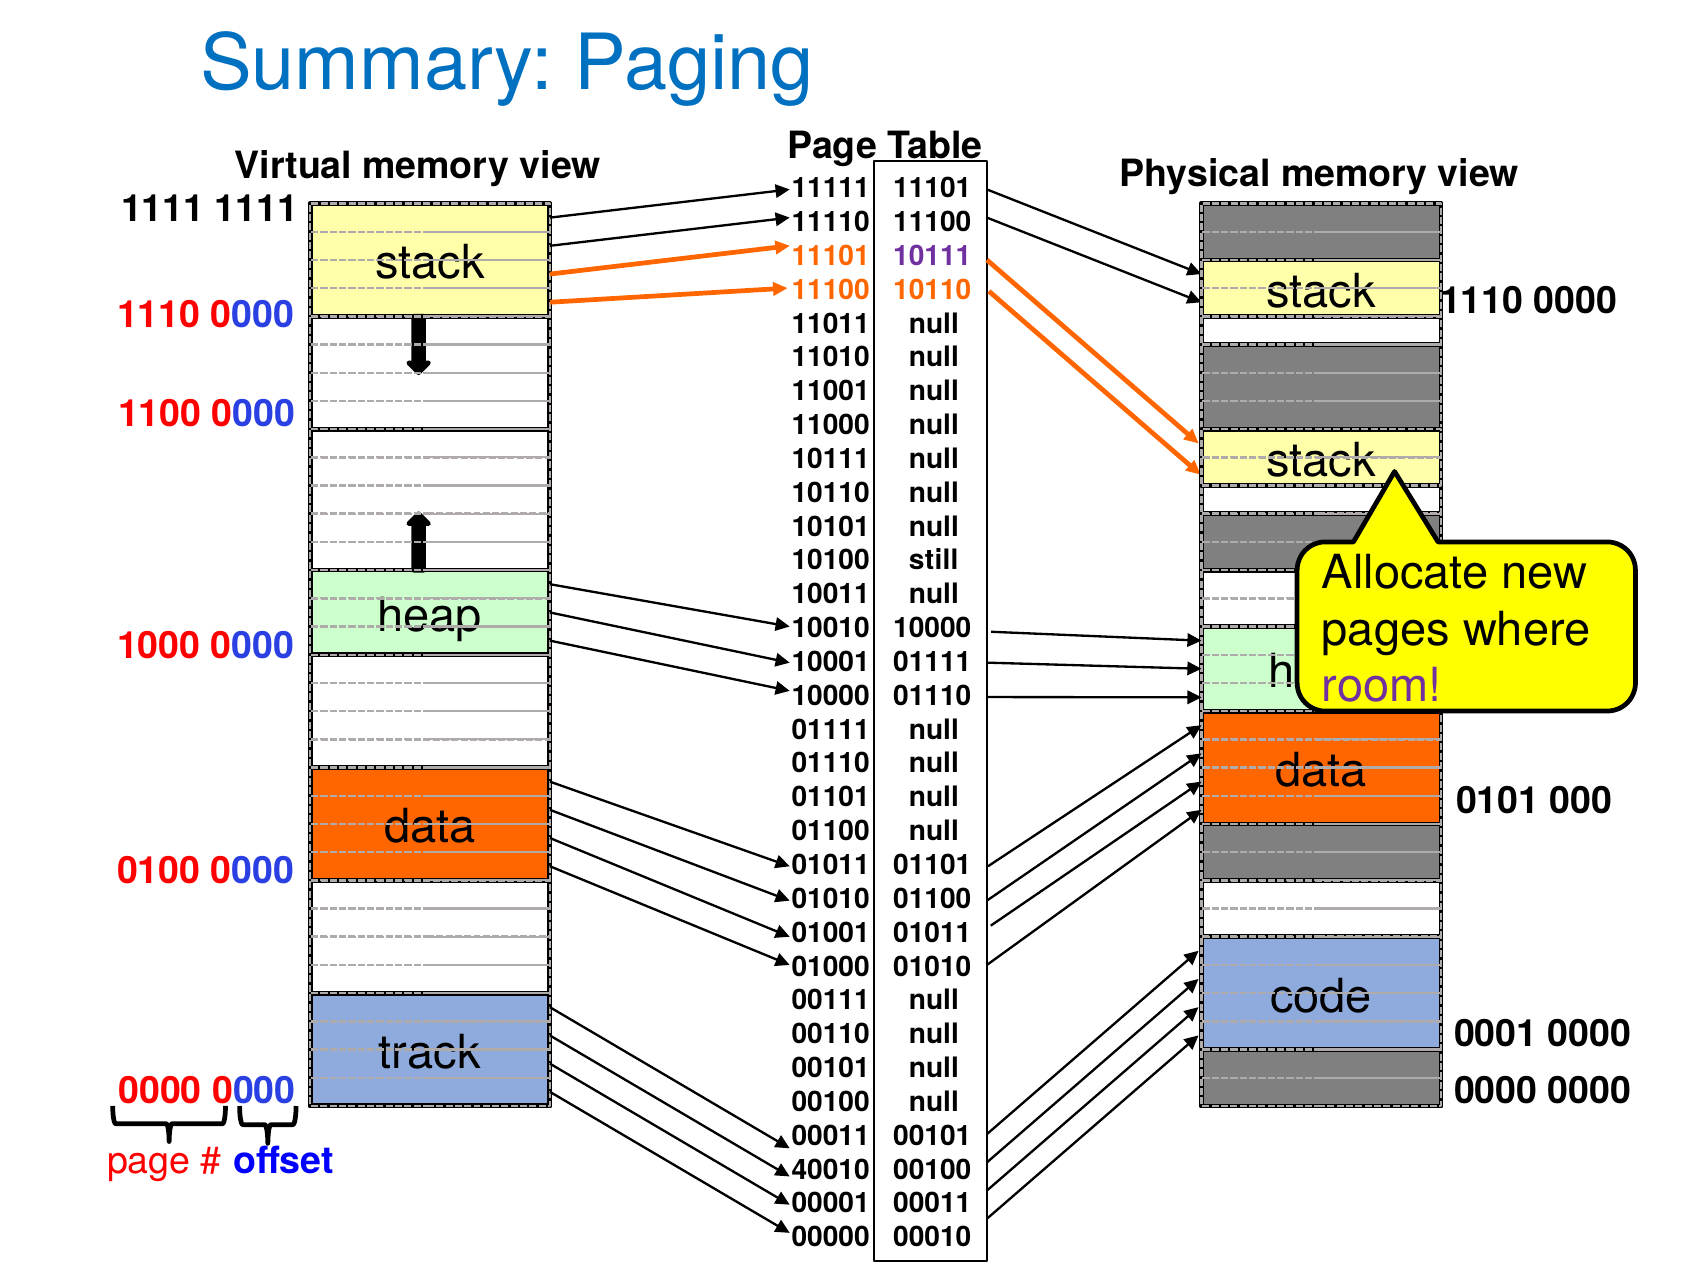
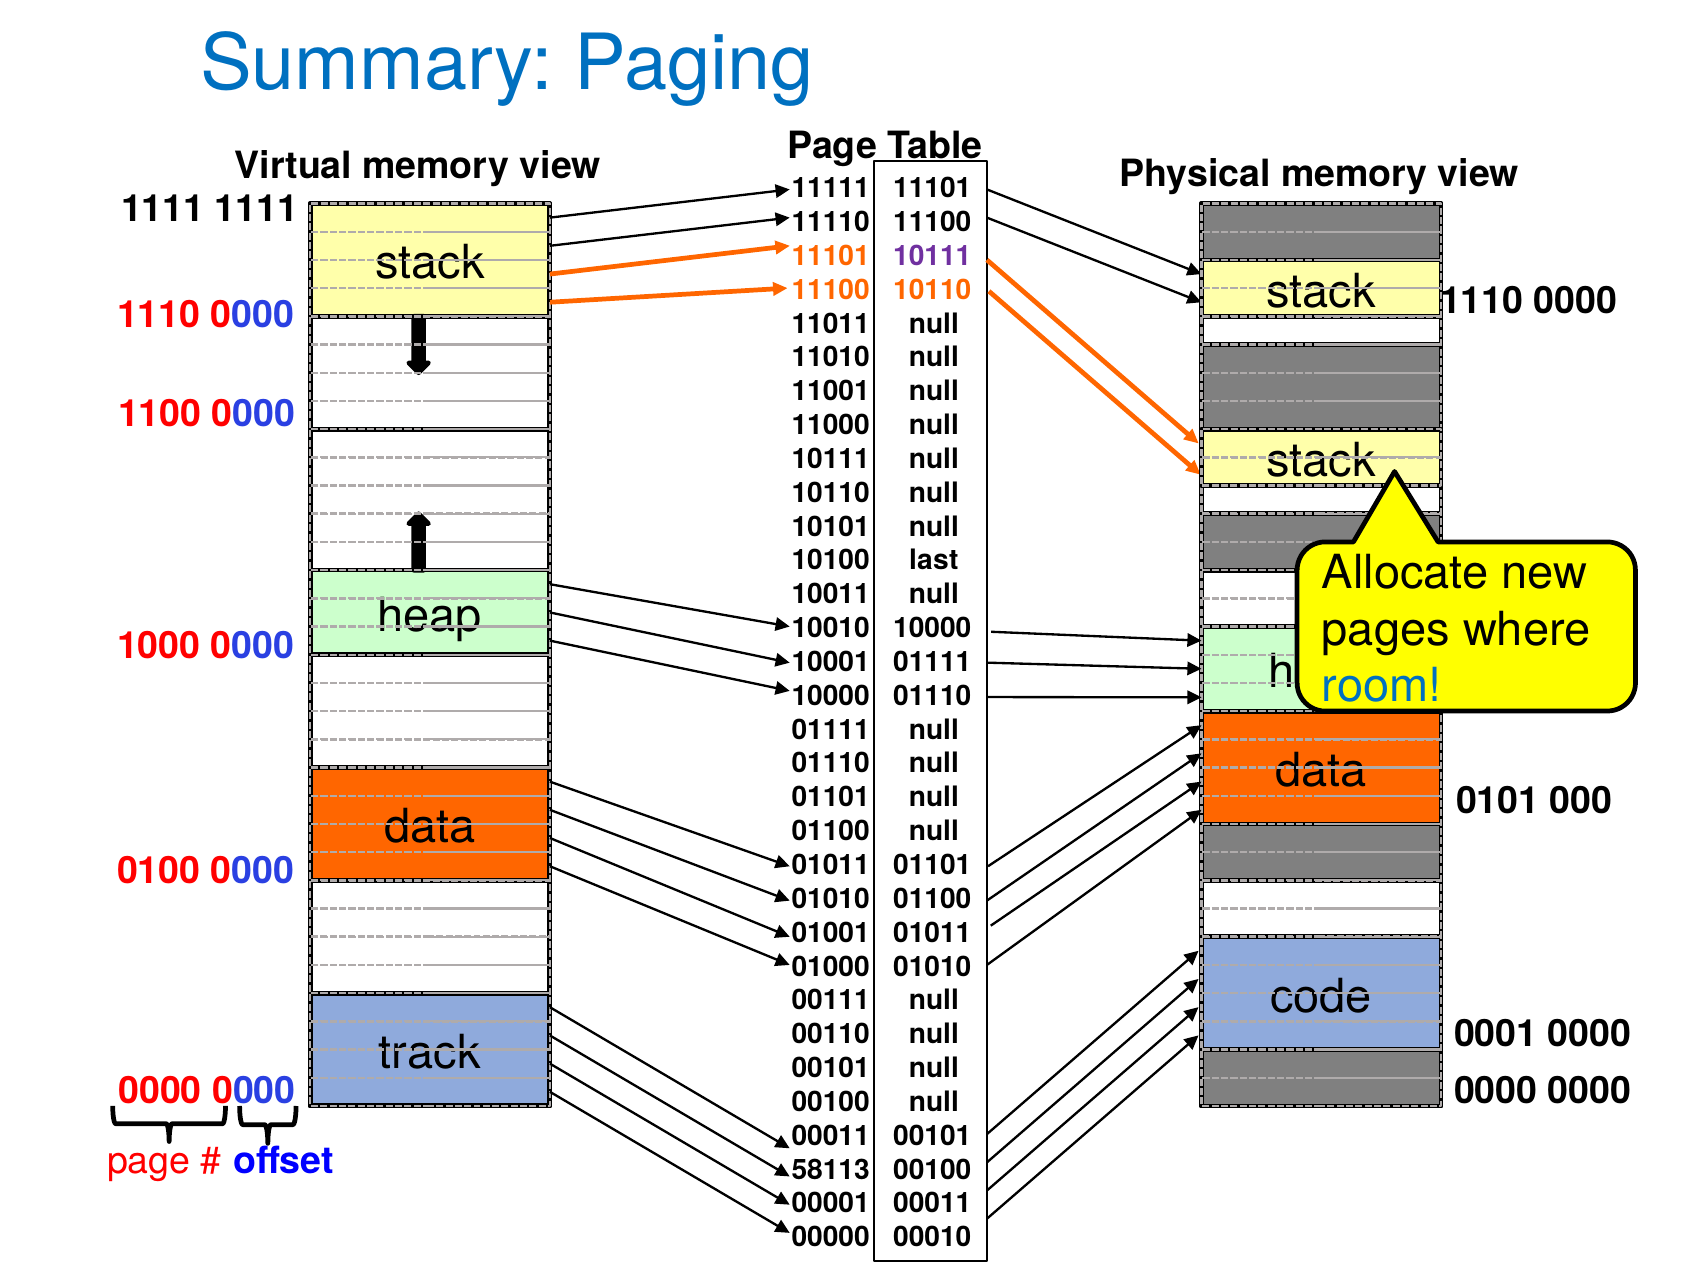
still: still -> last (934, 561)
room colour: purple -> blue (1382, 686)
40010: 40010 -> 58113 (831, 1170)
